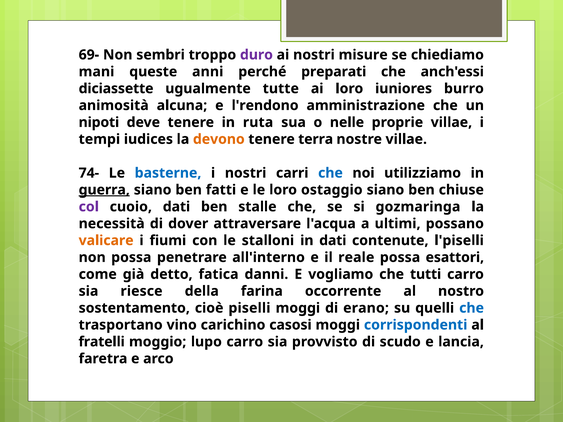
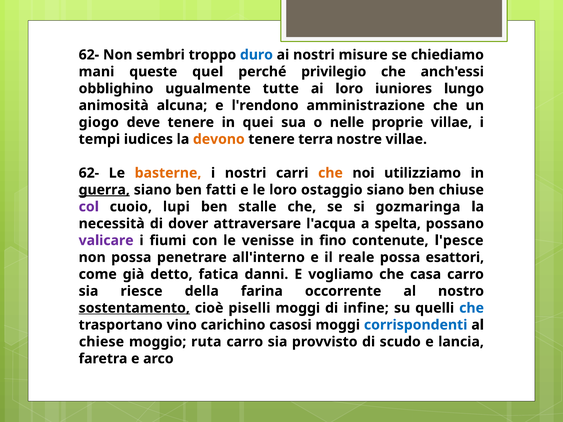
69-: 69- -> 62- (89, 55)
duro colour: purple -> blue (256, 55)
anni: anni -> quel (208, 72)
preparati: preparati -> privilegio (334, 72)
diciassette: diciassette -> obblighino (116, 89)
burro: burro -> lungo (464, 89)
nipoti: nipoti -> giogo (99, 122)
ruta: ruta -> quei (258, 122)
74-: 74- -> 62- (89, 173)
basterne colour: blue -> orange (168, 173)
che colour: blue -> orange (330, 173)
cuoio dati: dati -> lupi (176, 207)
ultimi: ultimi -> spelta (398, 224)
valicare colour: orange -> purple (106, 241)
stalloni: stalloni -> venisse (268, 241)
in dati: dati -> fino (333, 241)
l'piselli: l'piselli -> l'pesce (459, 241)
tutti: tutti -> casa (426, 274)
sostentamento underline: none -> present (134, 308)
erano: erano -> infine (366, 308)
fratelli: fratelli -> chiese (101, 342)
lupo: lupo -> ruta (206, 342)
